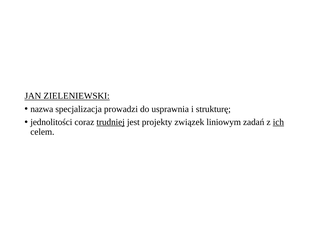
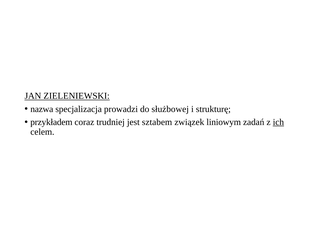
usprawnia: usprawnia -> służbowej (170, 109)
jednolitości: jednolitości -> przykładem (51, 122)
trudniej underline: present -> none (111, 122)
projekty: projekty -> sztabem (157, 122)
